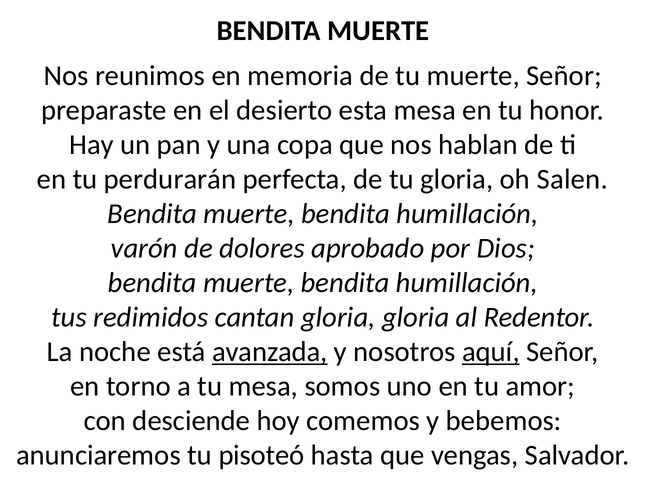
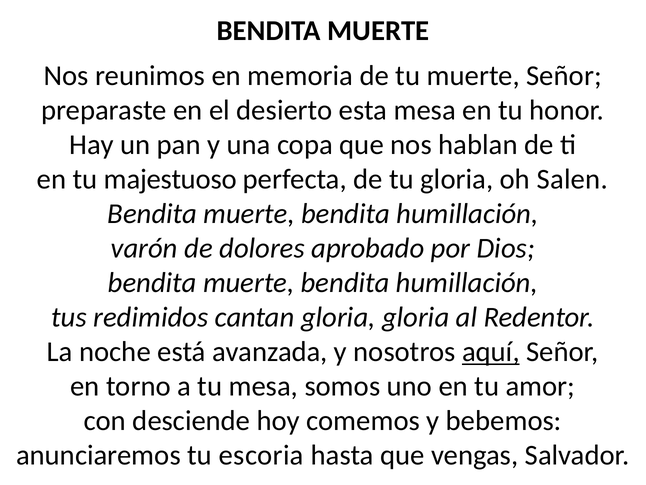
perdurarán: perdurarán -> majestuoso (170, 179)
avanzada underline: present -> none (270, 352)
pisoteó: pisoteó -> escoria (261, 455)
